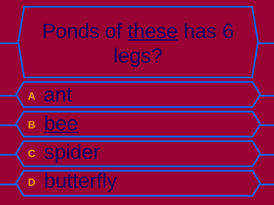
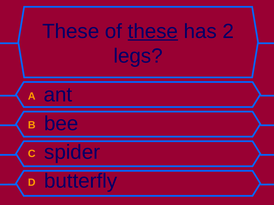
Ponds: Ponds -> These (71, 31)
6: 6 -> 2 (228, 31)
bee underline: present -> none (61, 124)
